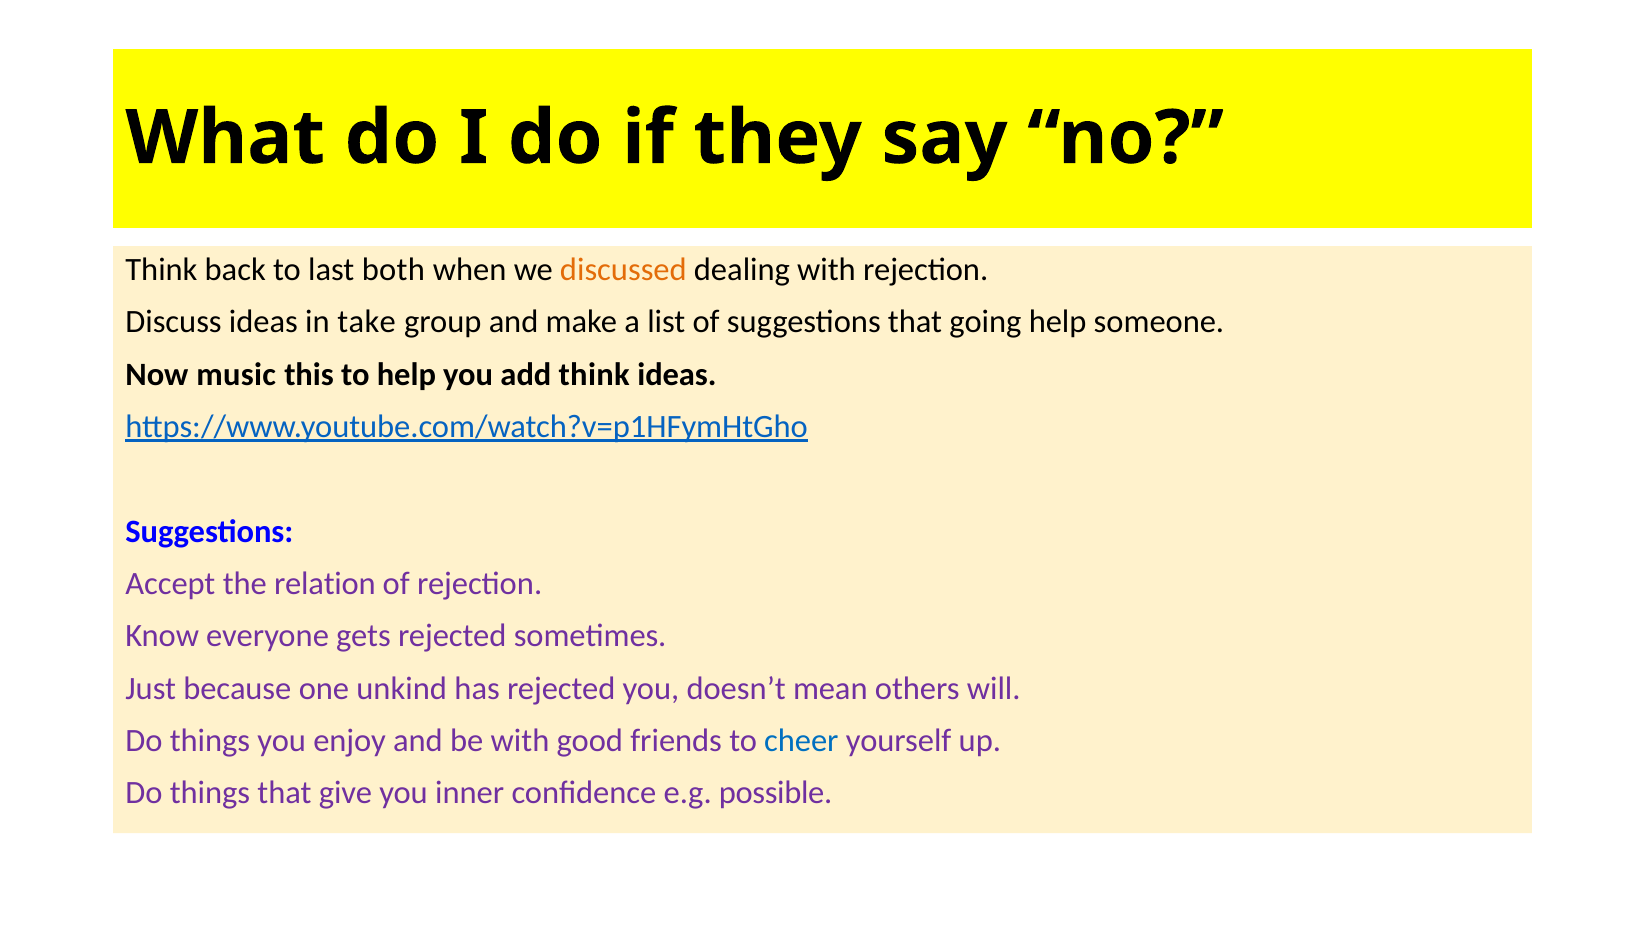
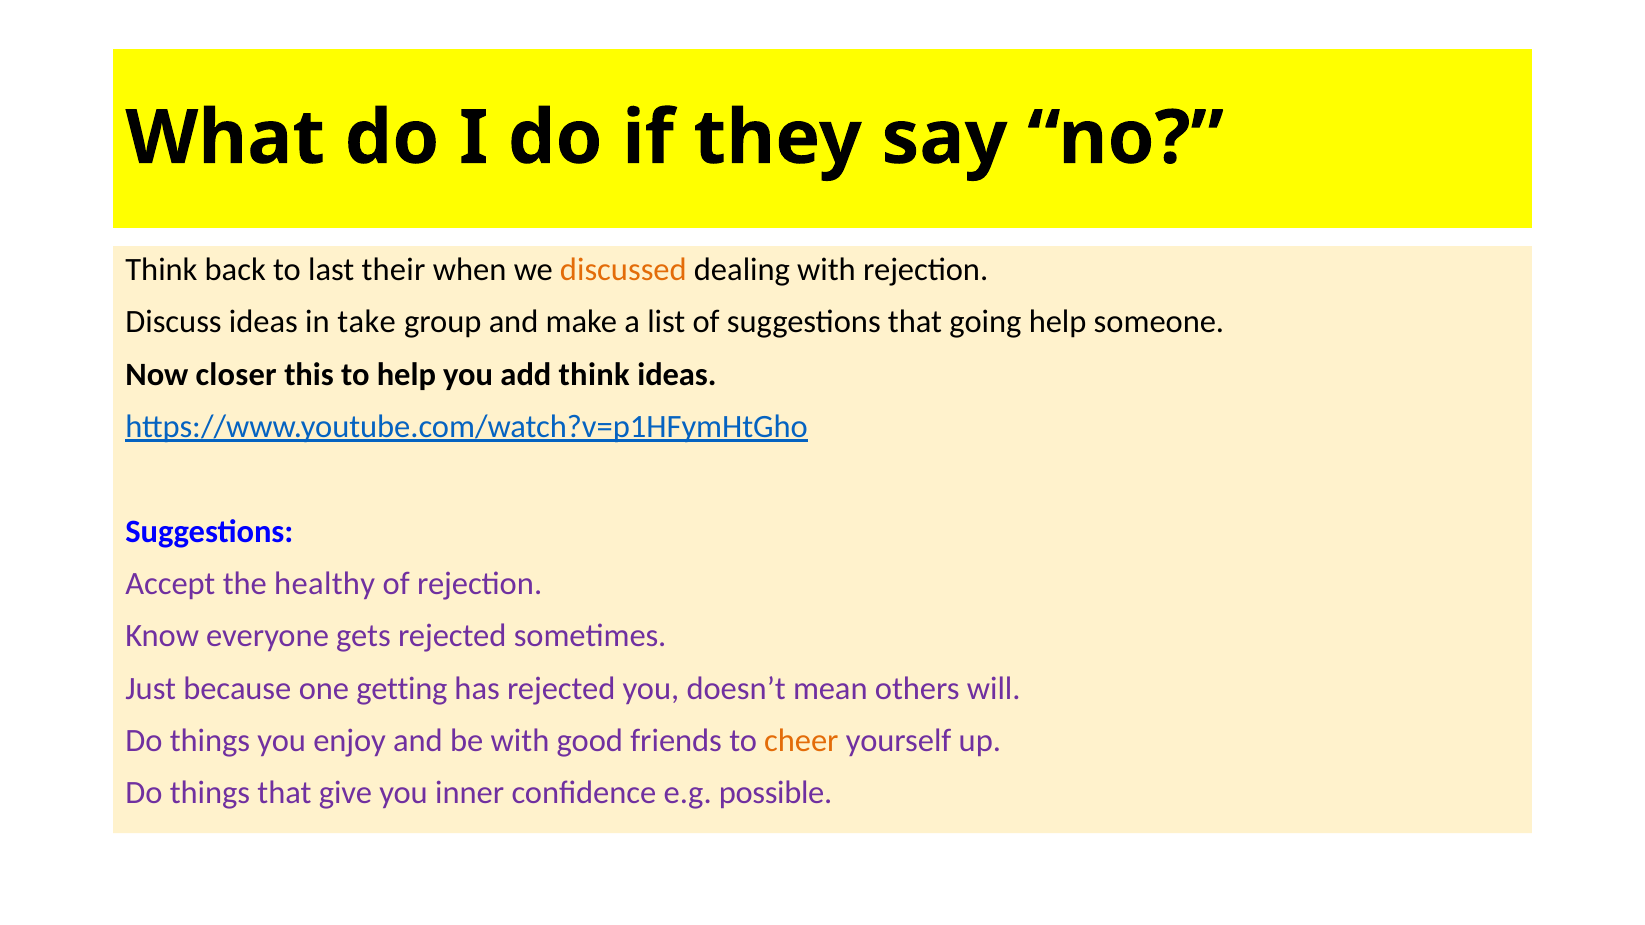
both: both -> their (393, 270)
music: music -> closer (236, 374)
relation: relation -> healthy (325, 584)
unkind: unkind -> getting (402, 689)
cheer colour: blue -> orange (801, 741)
